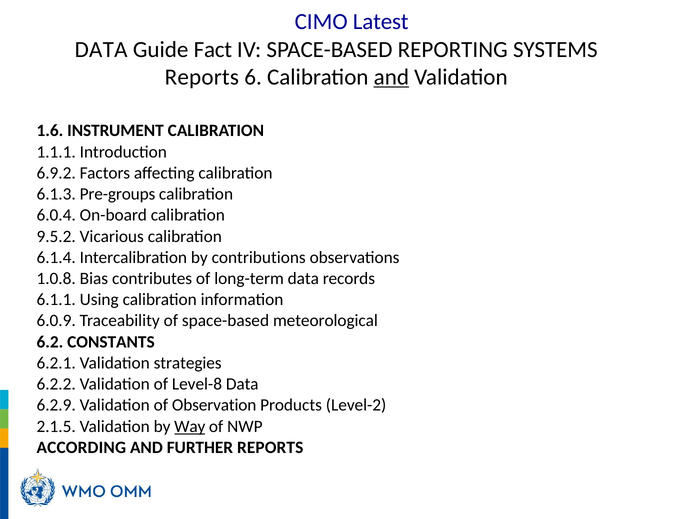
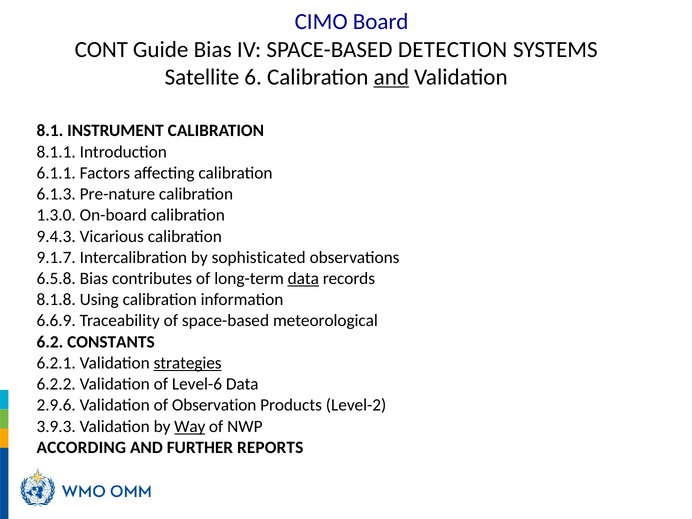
Latest: Latest -> Board (381, 22)
DATA: DATA -> CONT (101, 49)
Guide Fact: Fact -> Bias (213, 49)
REPORTING: REPORTING -> DETECTION (453, 49)
Reports: Reports -> Satellite (202, 77)
1.6: 1.6 -> 8.1 (50, 131)
1.1.1: 1.1.1 -> 8.1.1 (56, 152)
6.9.2: 6.9.2 -> 6.1.1 (56, 173)
Pre-groups: Pre-groups -> Pre-nature (117, 194)
6.0.4: 6.0.4 -> 1.3.0 (56, 215)
9.5.2: 9.5.2 -> 9.4.3 (56, 236)
6.1.4: 6.1.4 -> 9.1.7 (56, 257)
contributions: contributions -> sophisticated (259, 257)
1.0.8: 1.0.8 -> 6.5.8 (56, 279)
data underline: none -> present (303, 279)
6.1.1: 6.1.1 -> 8.1.8 (56, 300)
6.0.9: 6.0.9 -> 6.6.9 (56, 321)
strategies underline: none -> present (188, 363)
Level-8: Level-8 -> Level-6 (197, 384)
6.2.9: 6.2.9 -> 2.9.6 (56, 405)
2.1.5: 2.1.5 -> 3.9.3 (56, 426)
